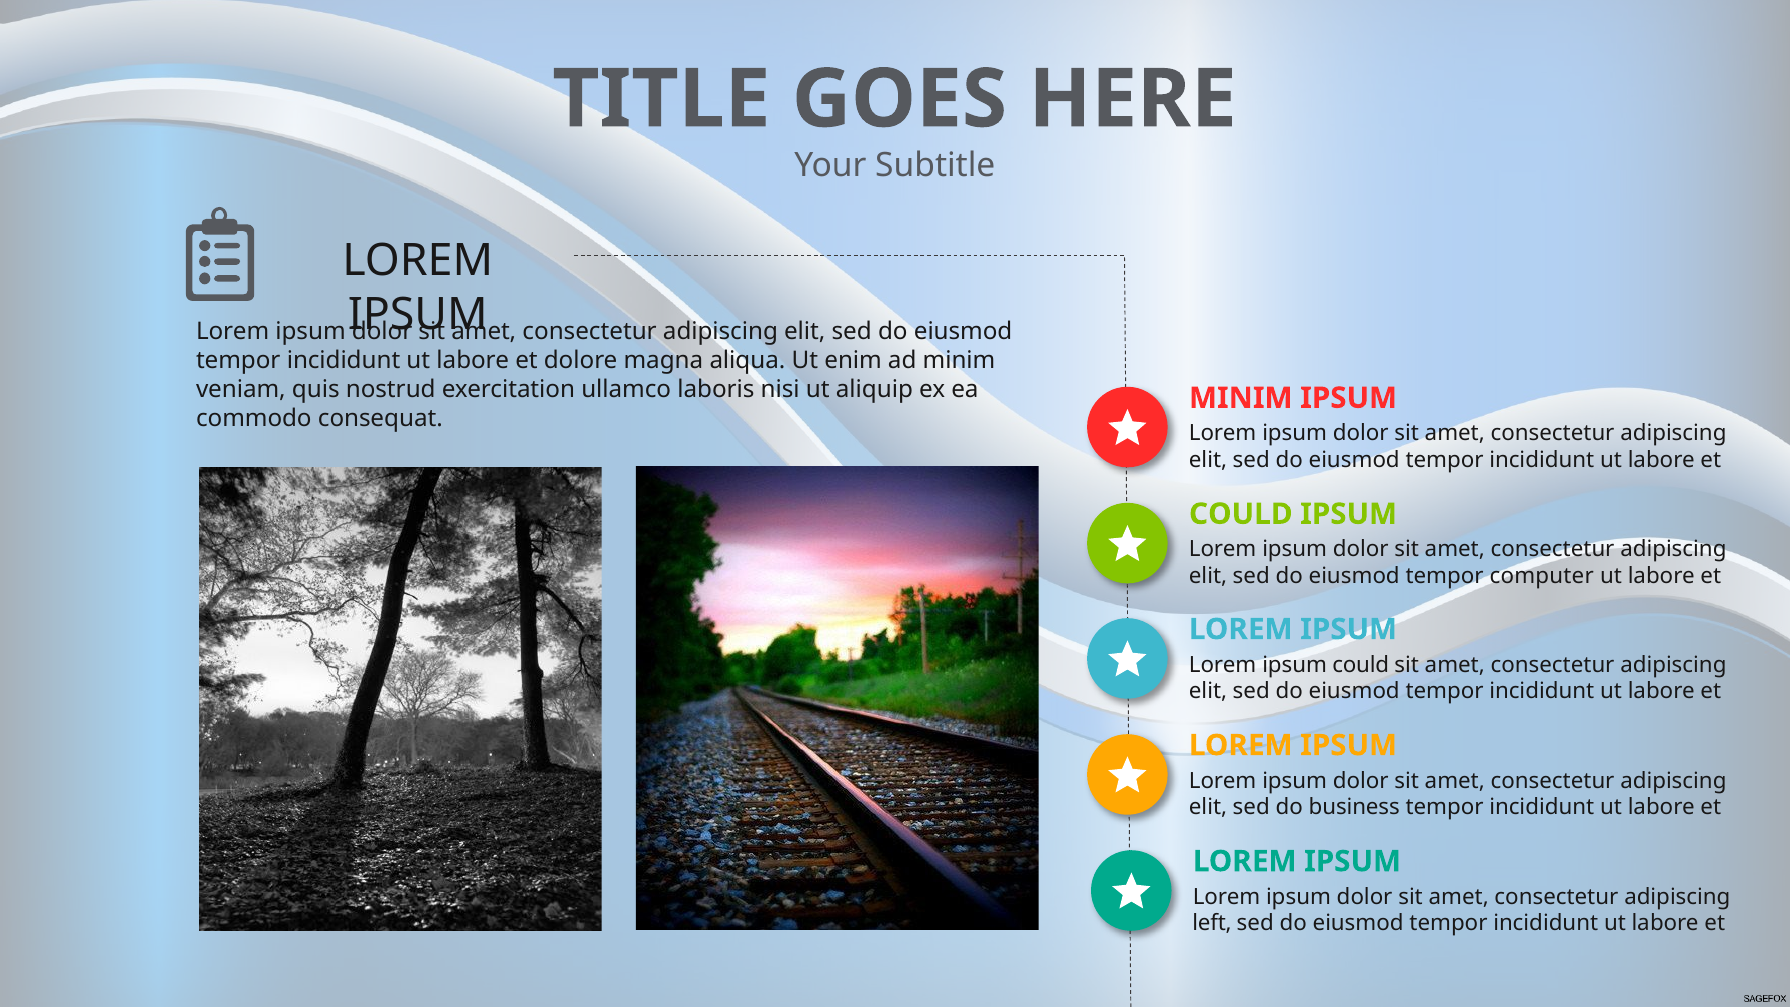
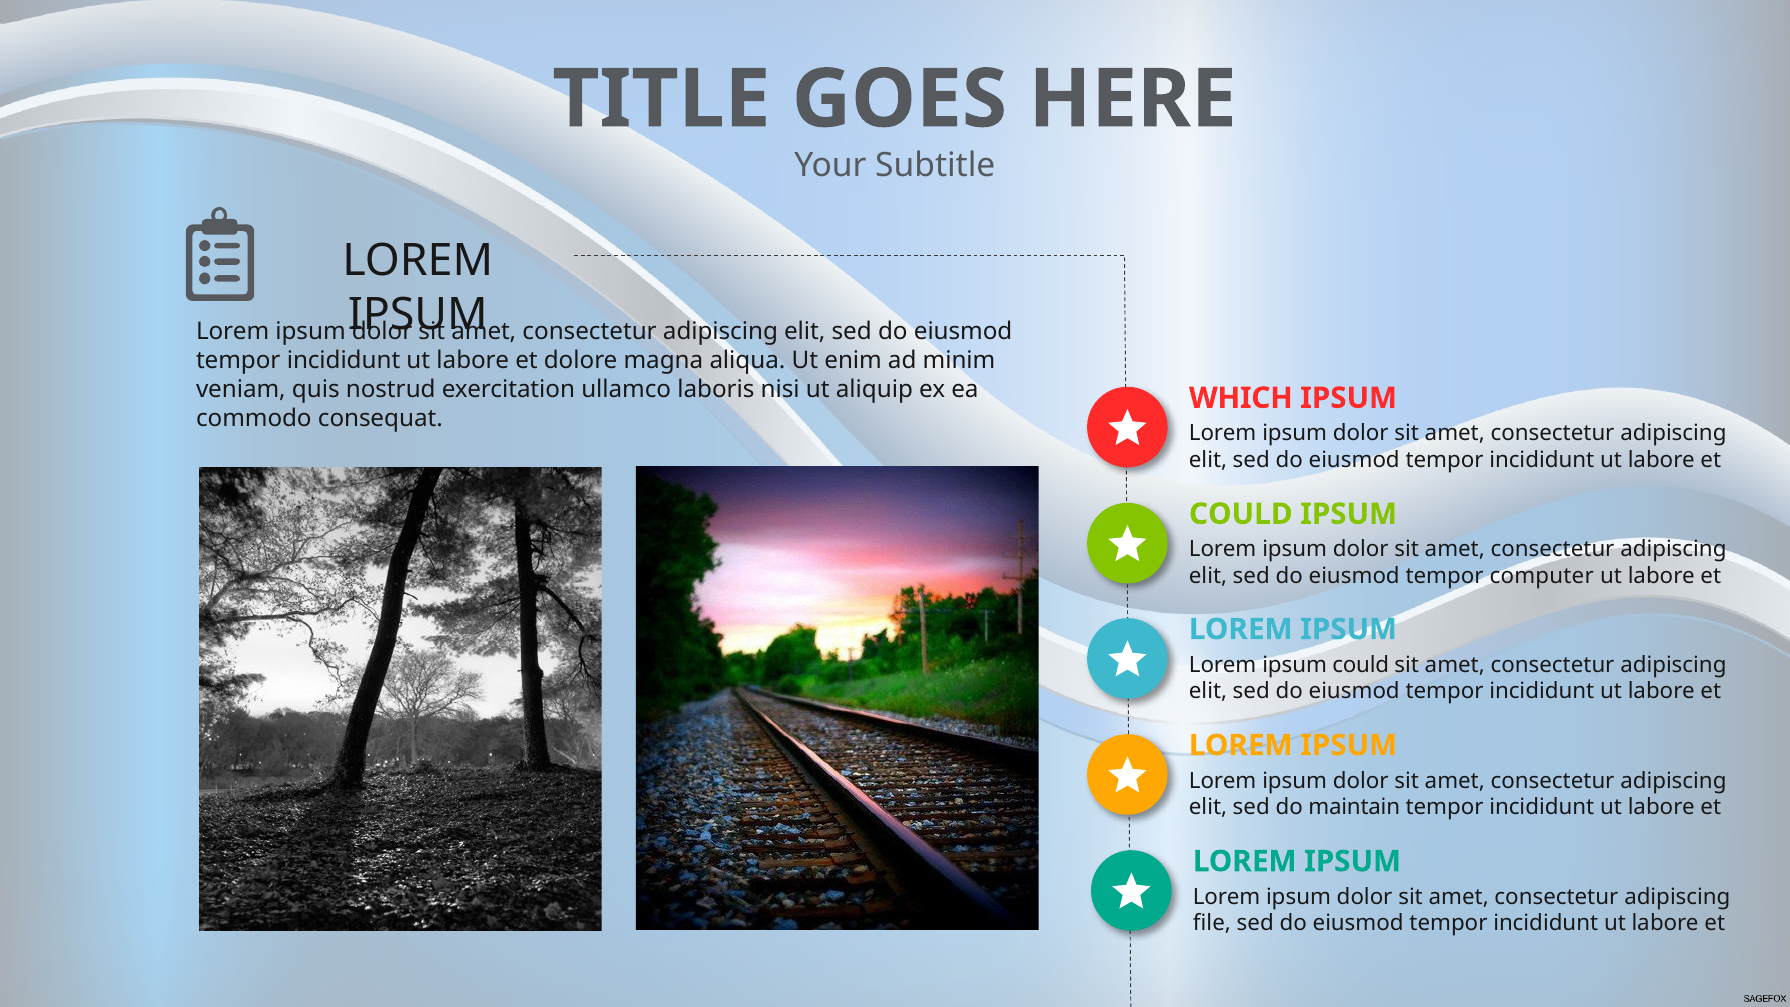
MINIM: MINIM -> WHICH (1241, 398)
business: business -> maintain (1354, 807)
left: left -> file (1212, 923)
